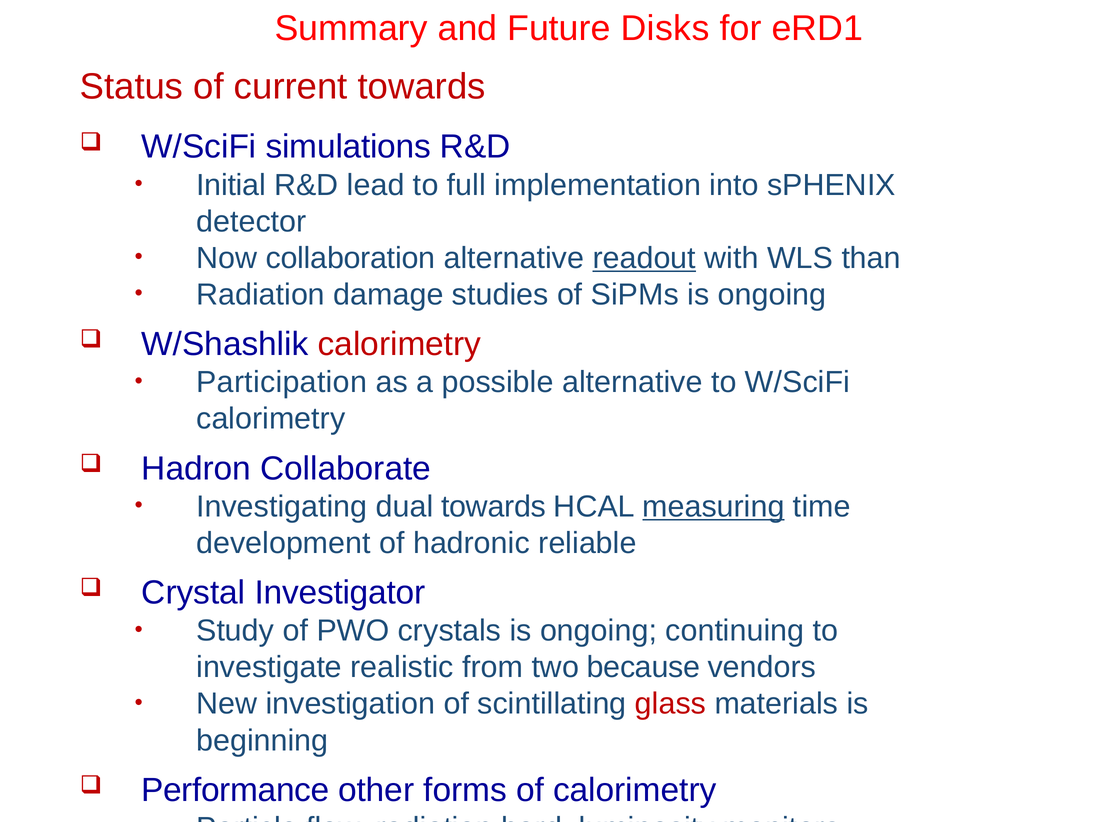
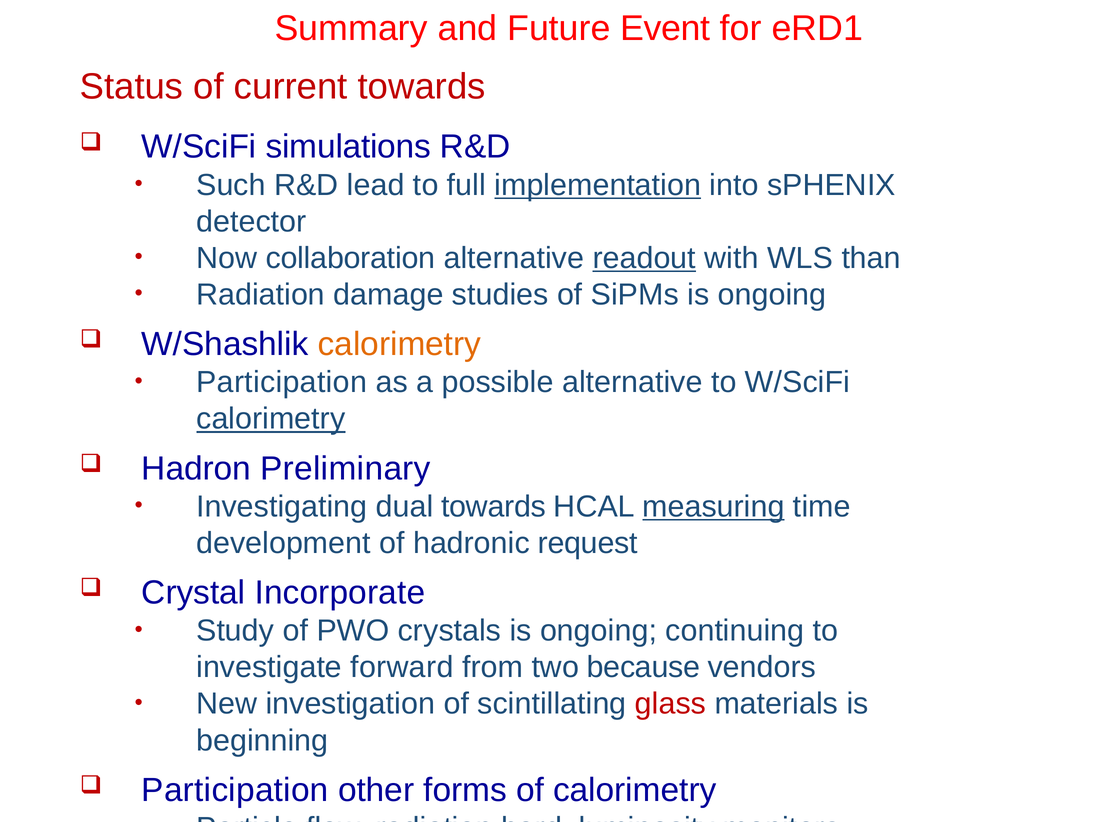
Disks: Disks -> Event (665, 29)
Initial: Initial -> Such (231, 185)
implementation underline: none -> present (598, 185)
calorimetry colour: red -> orange (399, 344)
calorimetry underline: none -> present (271, 419)
Collaborate: Collaborate -> Preliminary (345, 468)
reliable: reliable -> request (588, 543)
Investigator: Investigator -> Incorporate (340, 593)
realistic: realistic -> forward (402, 667)
Performance: Performance -> Participation (235, 790)
